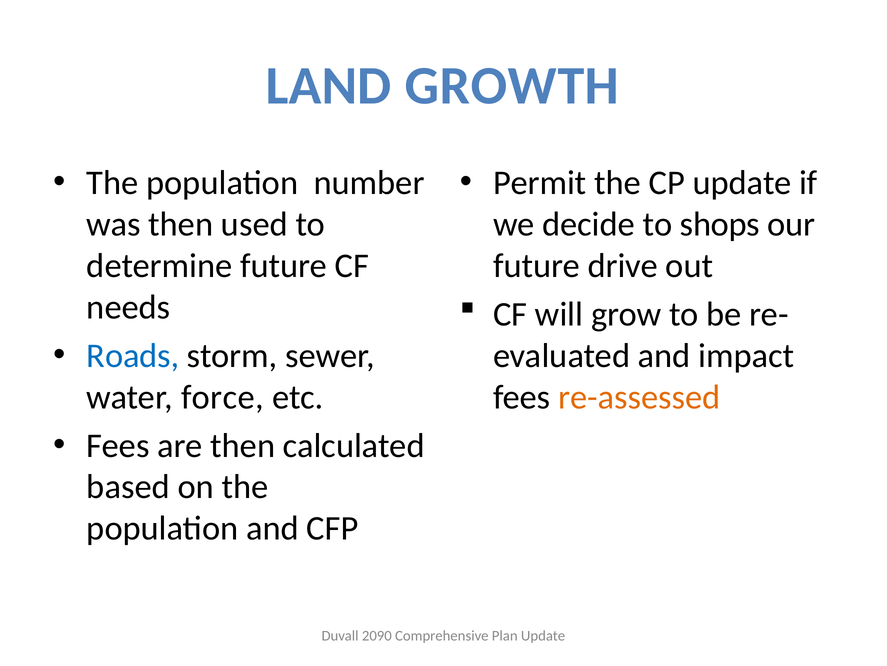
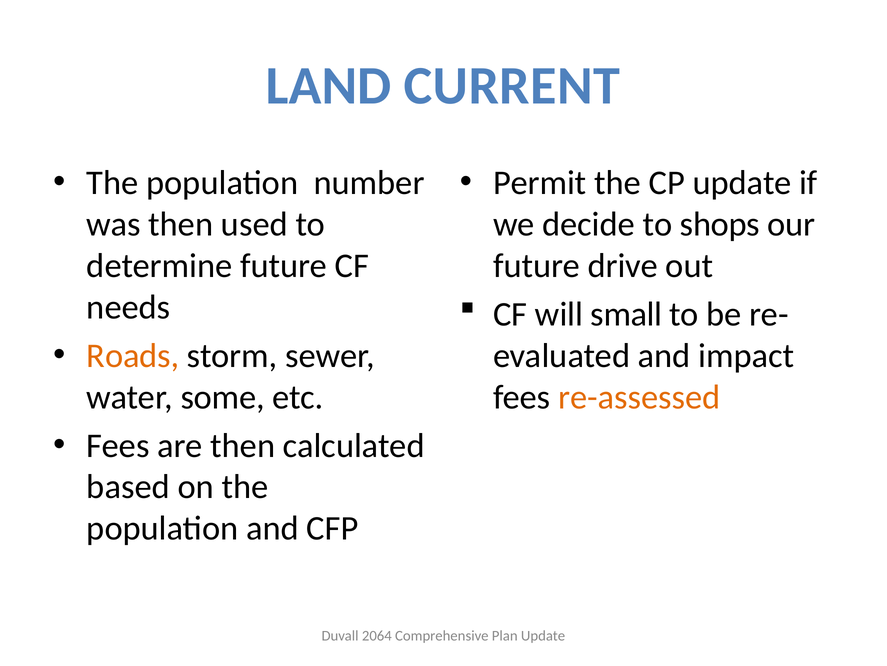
GROWTH: GROWTH -> CURRENT (512, 86)
grow: grow -> small (626, 314)
Roads colour: blue -> orange (133, 355)
force: force -> some (223, 397)
2090: 2090 -> 2064 (377, 635)
